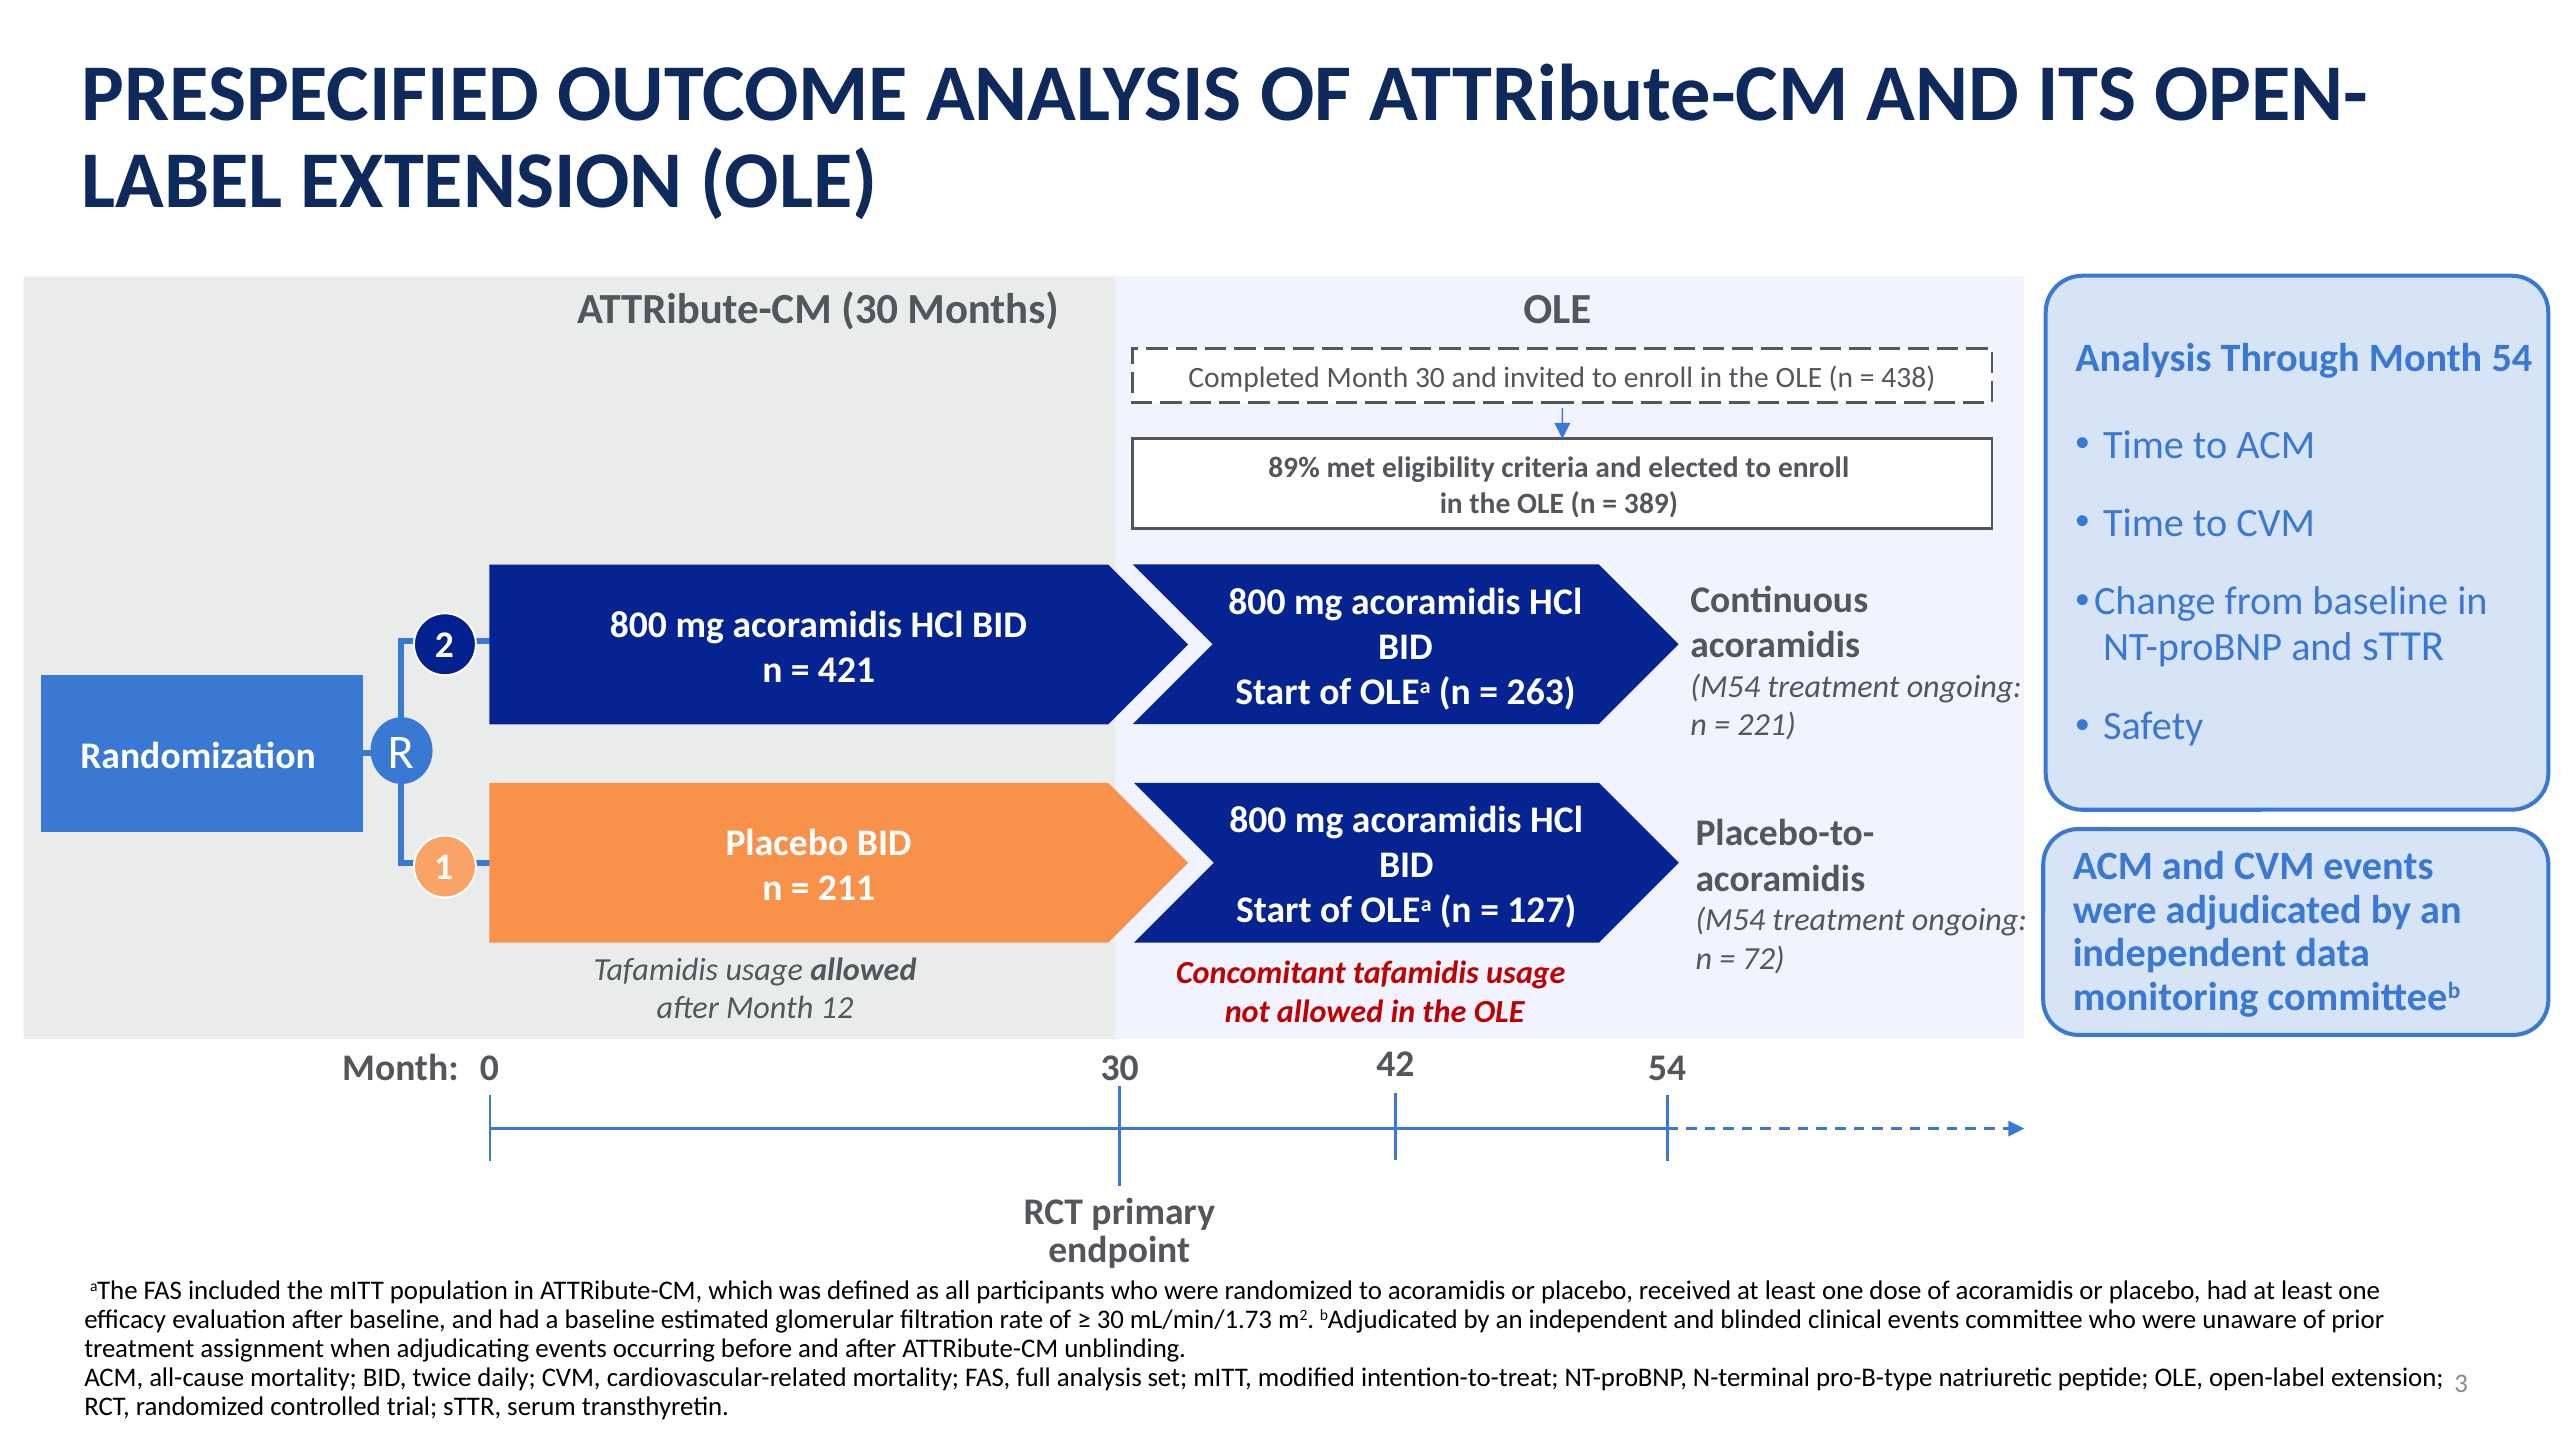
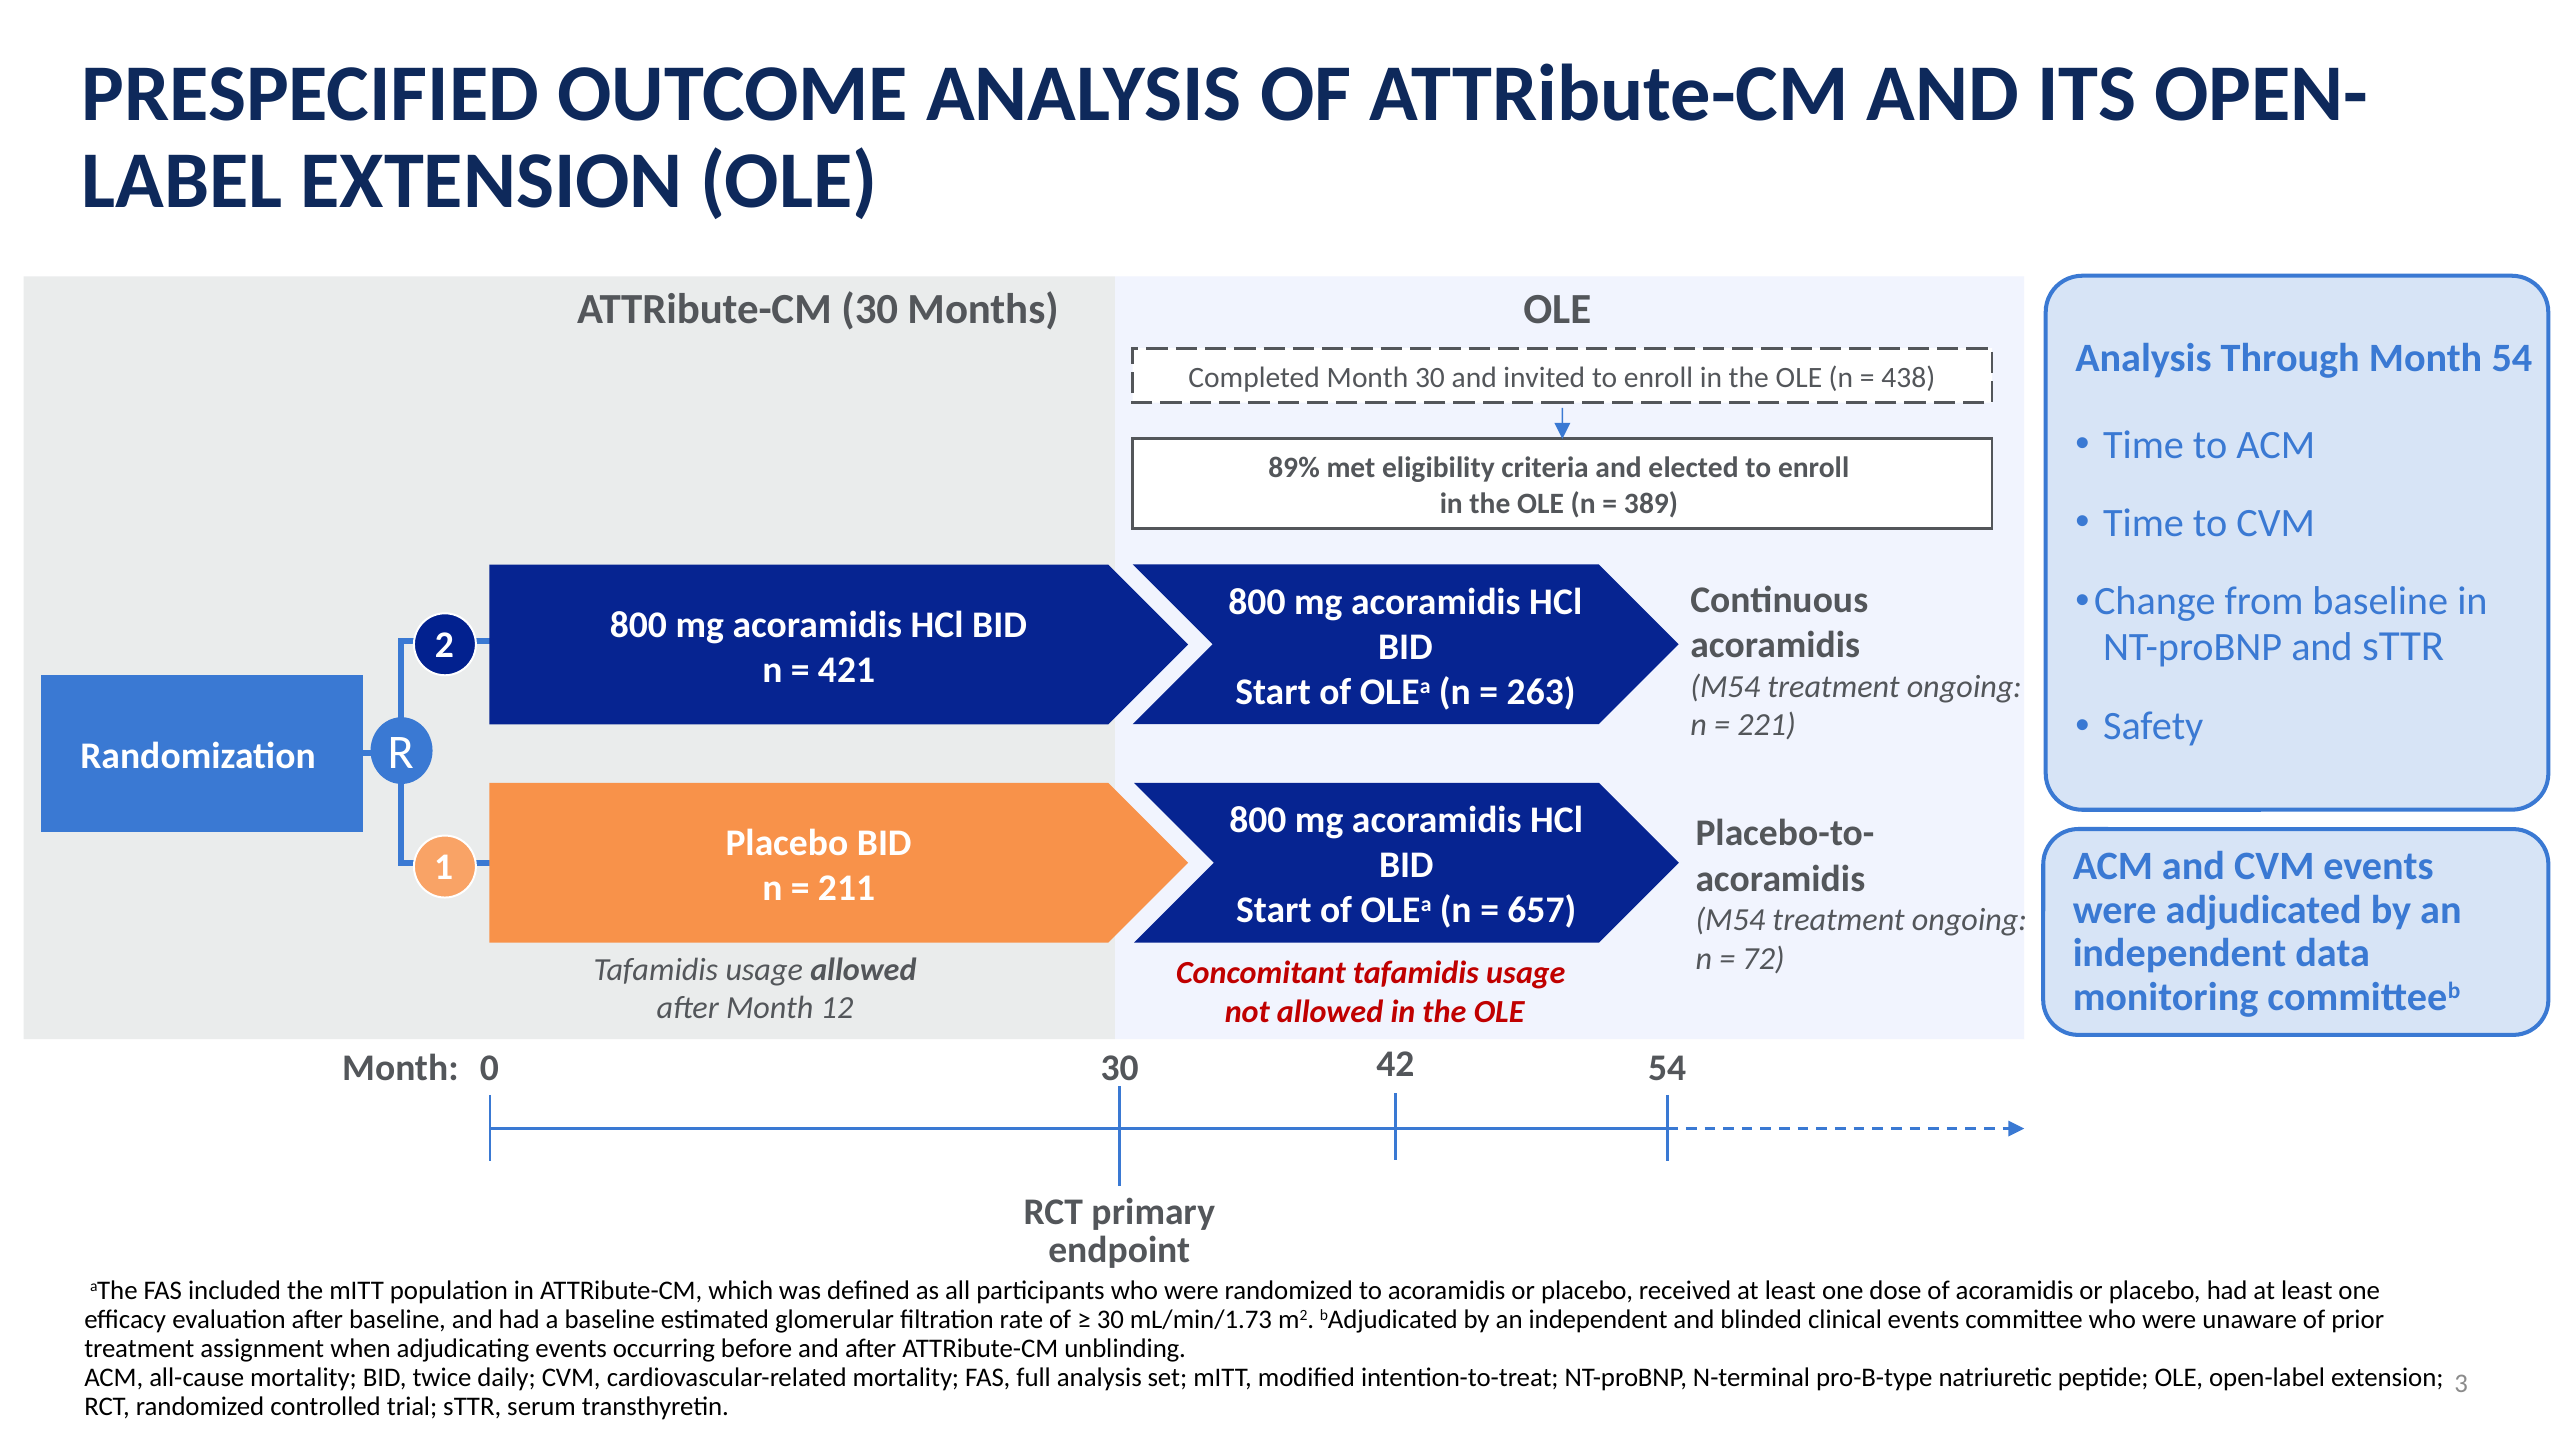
127: 127 -> 657 (1542, 910)
